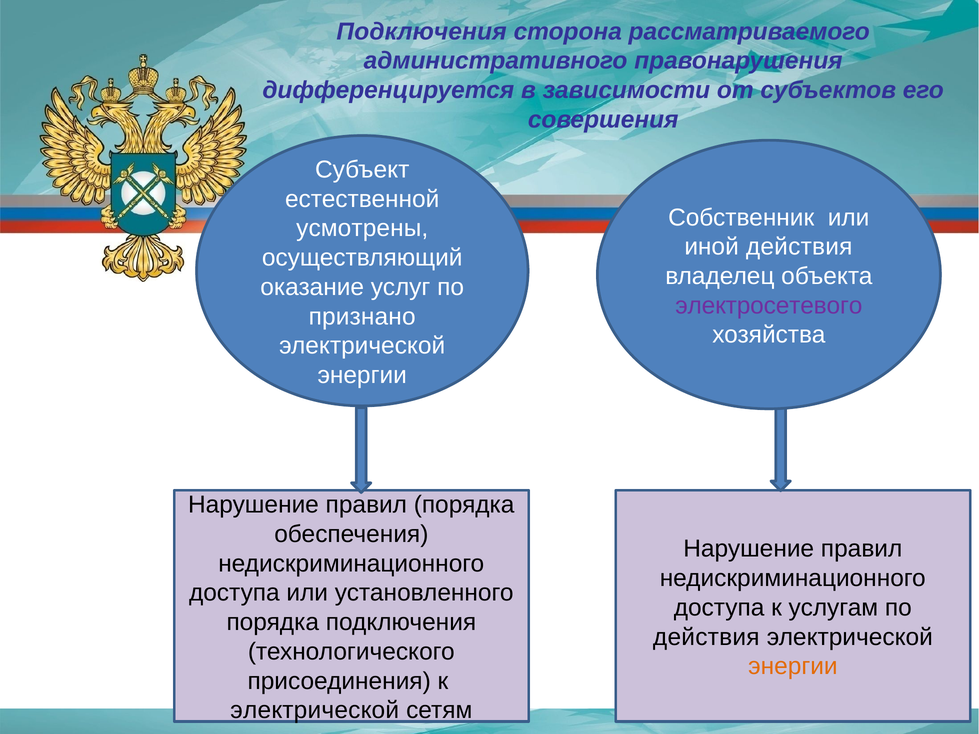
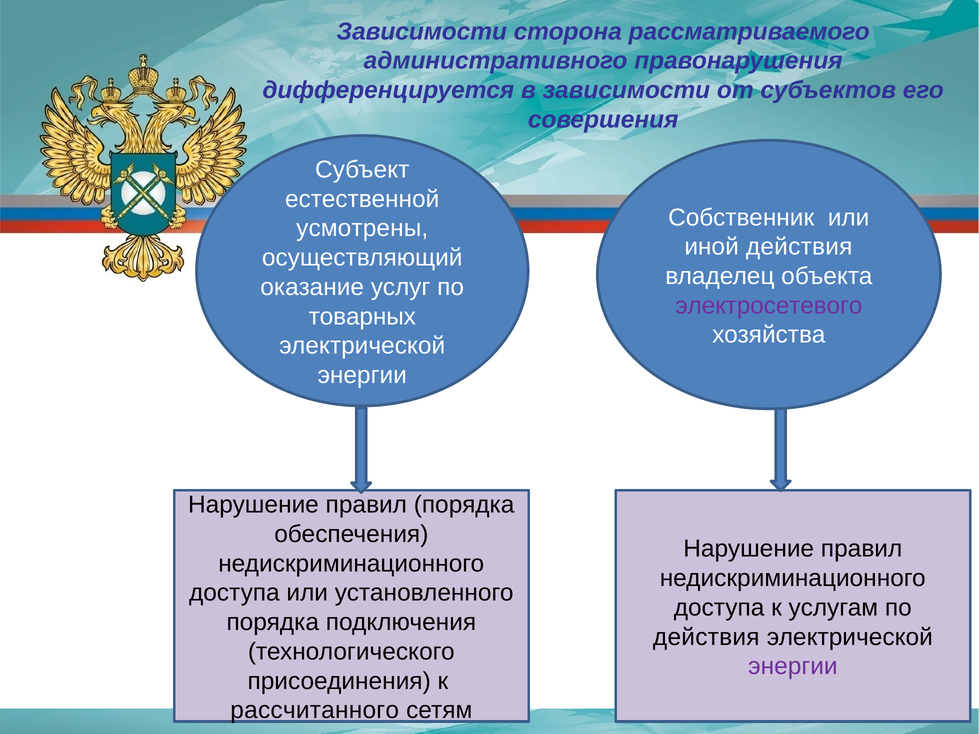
Подключения: Подключения -> Зависимости (422, 31)
признано: признано -> товарных (362, 317)
энергии colour: orange -> purple (793, 667)
электрической: электрической -> рассчитанного (315, 711)
